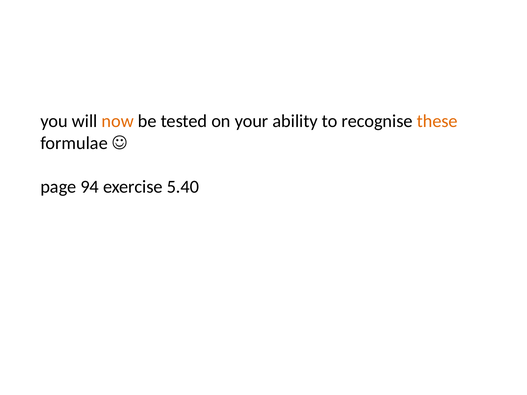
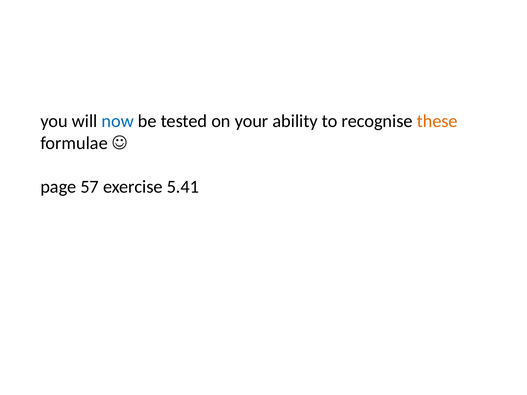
now colour: orange -> blue (118, 121)
94: 94 -> 57 (90, 187)
5.40: 5.40 -> 5.41 (183, 187)
